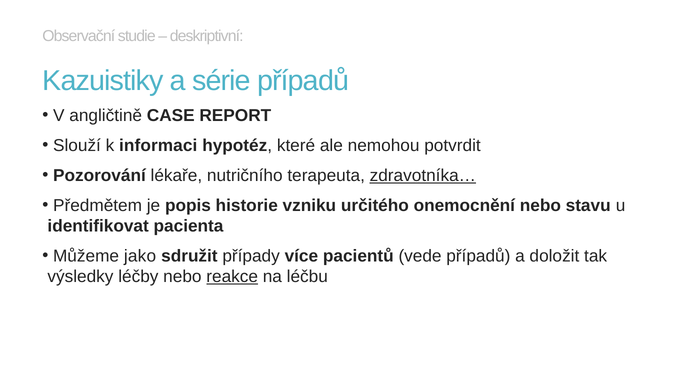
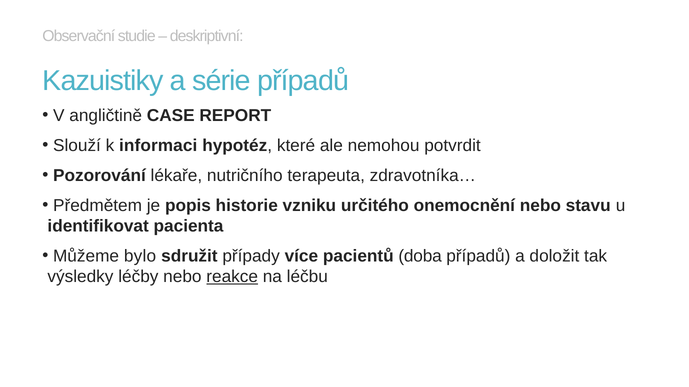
zdravotníka… underline: present -> none (423, 176)
jako: jako -> bylo (140, 256)
vede: vede -> doba (420, 256)
